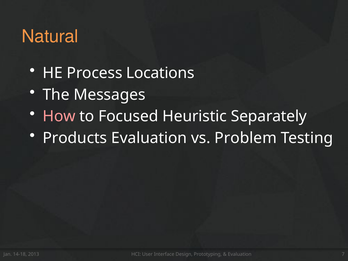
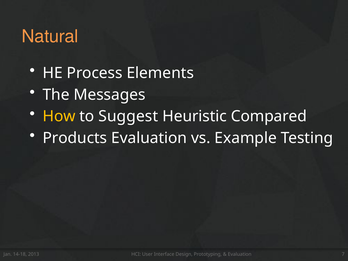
Locations: Locations -> Elements (160, 73)
How colour: pink -> yellow (59, 116)
Focused: Focused -> Suggest (128, 116)
Separately: Separately -> Compared (269, 116)
Problem: Problem -> Example (246, 138)
